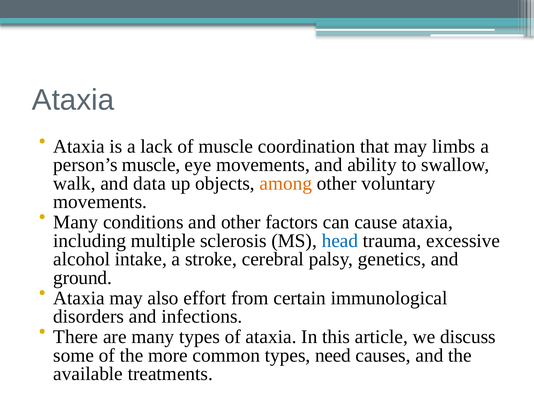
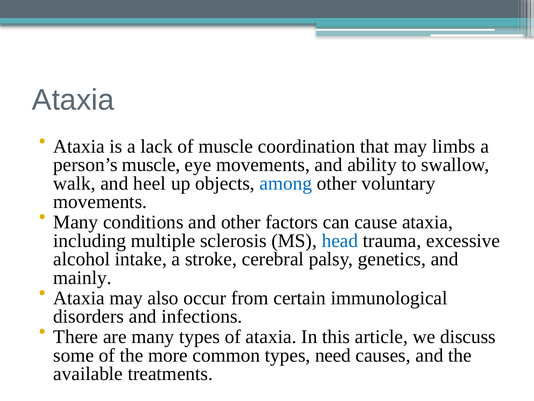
data: data -> heel (150, 183)
among colour: orange -> blue (286, 183)
ground: ground -> mainly (82, 277)
effort: effort -> occur (205, 298)
